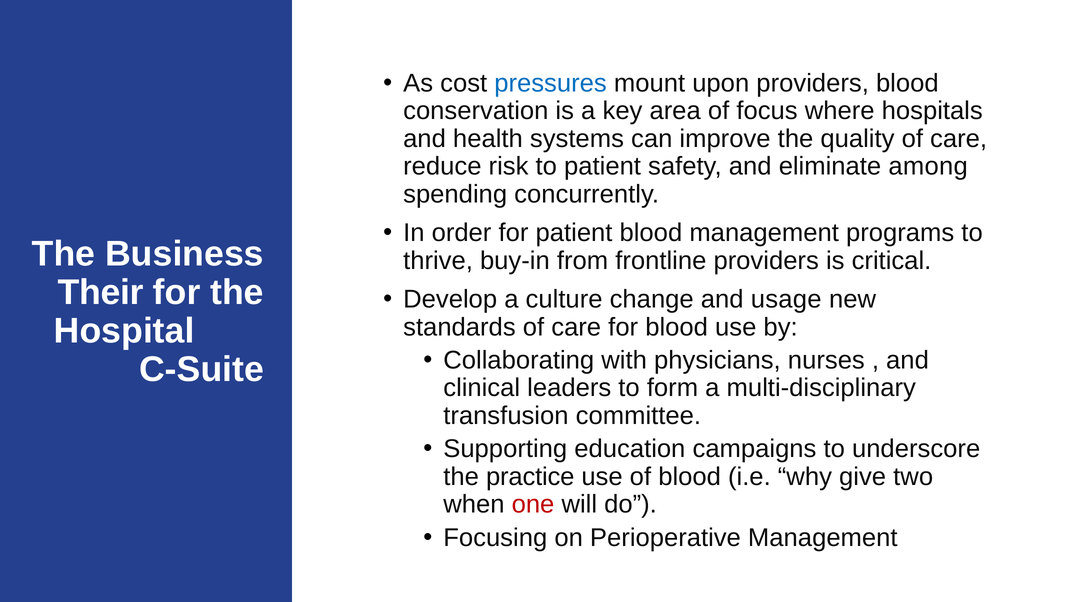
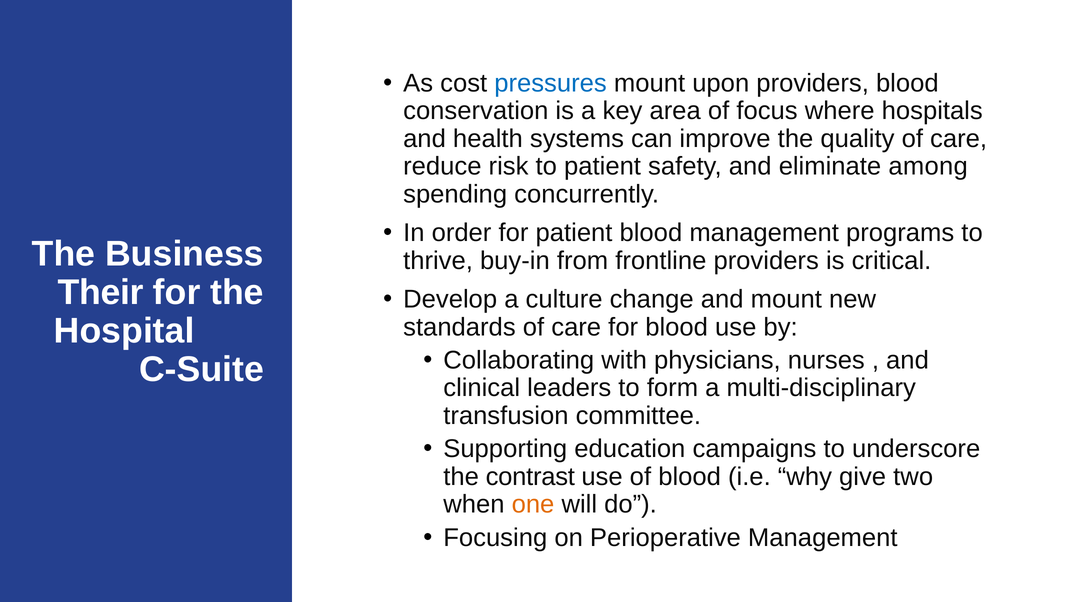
and usage: usage -> mount (786, 299)
practice: practice -> contrast (530, 477)
one colour: red -> orange (533, 504)
